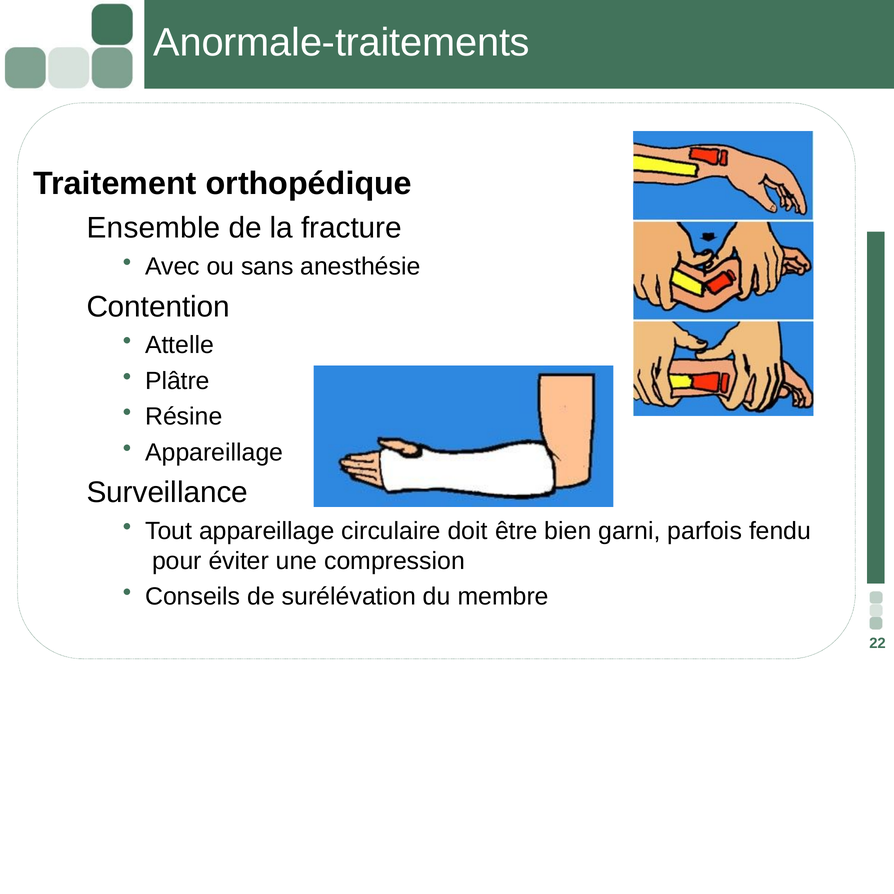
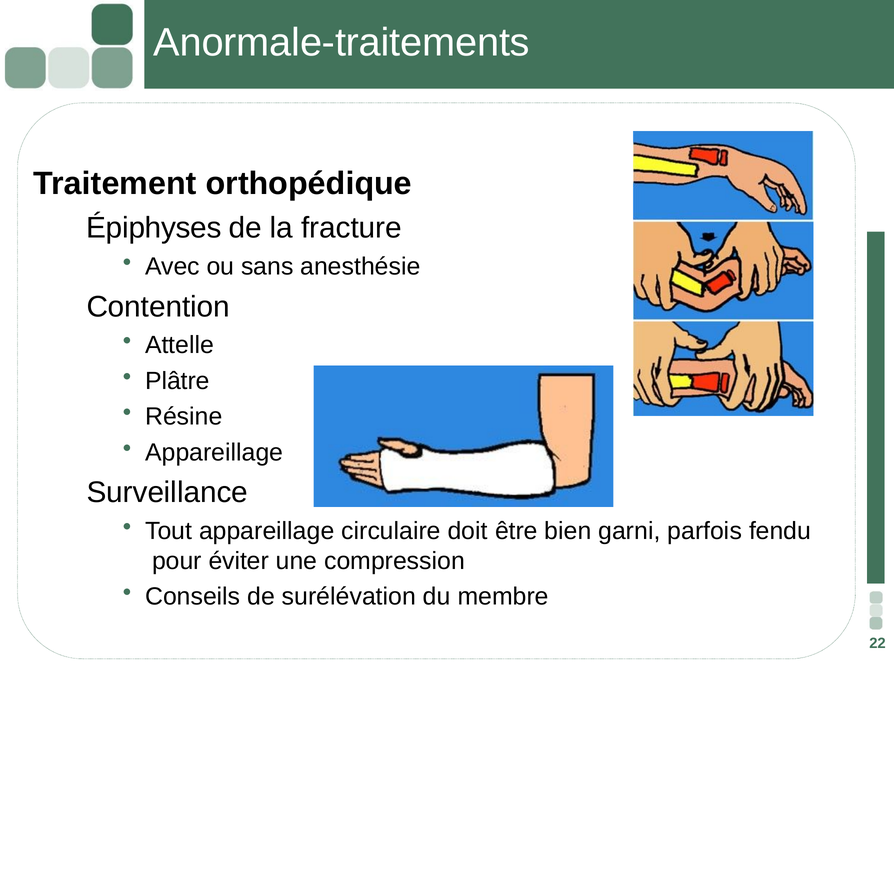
Ensemble: Ensemble -> Épiphyses (154, 228)
